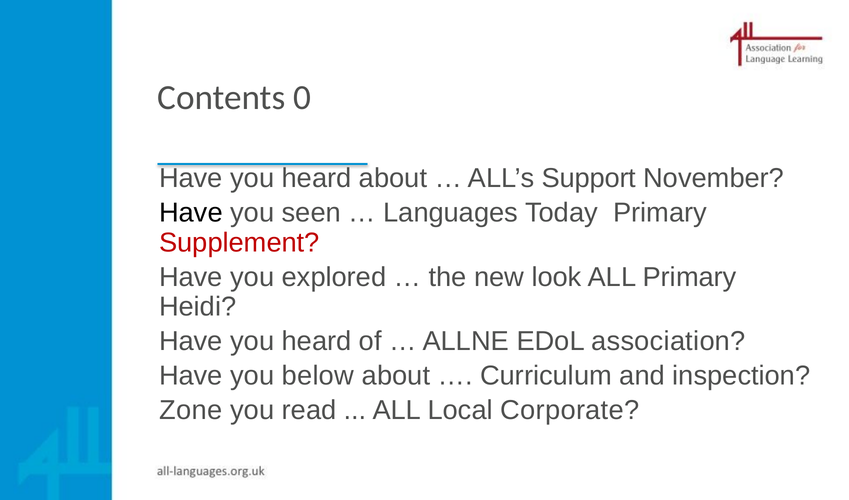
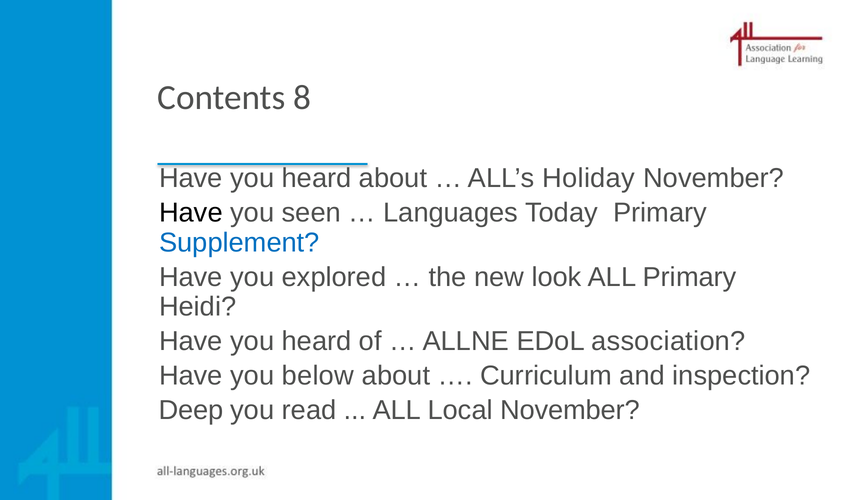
0: 0 -> 8 (302, 97)
Support: Support -> Holiday (589, 178)
Supplement colour: red -> blue (239, 242)
Zone: Zone -> Deep (191, 410)
Local Corporate: Corporate -> November (570, 410)
